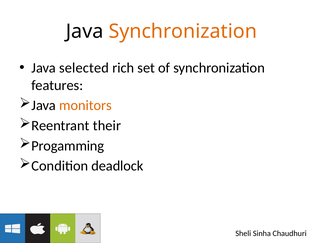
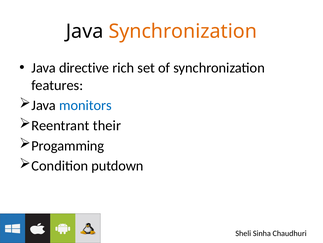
selected: selected -> directive (84, 68)
monitors colour: orange -> blue (85, 105)
deadlock: deadlock -> putdown (117, 165)
